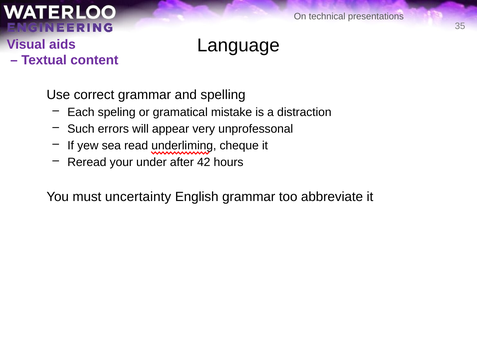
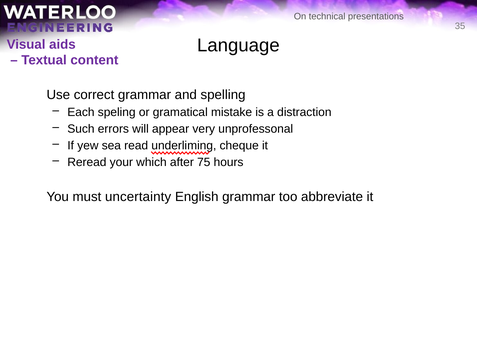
under: under -> which (151, 162)
42: 42 -> 75 (204, 162)
